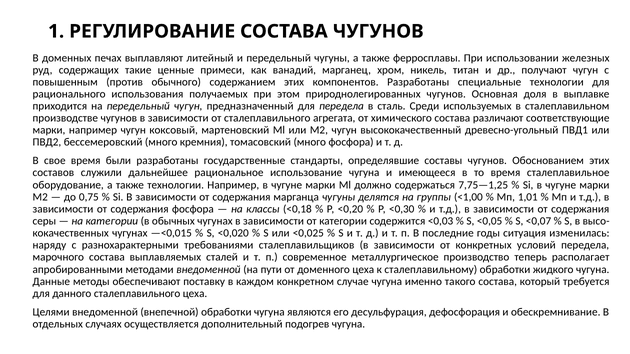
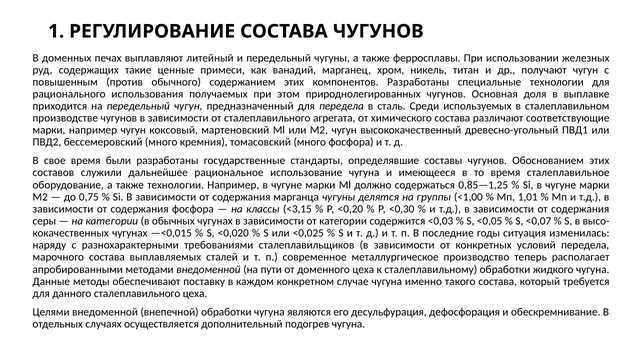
7,75—1,25: 7,75—1,25 -> 0,85—1,25 (483, 185)
<0,18: <0,18 -> <3,15 (297, 209)
